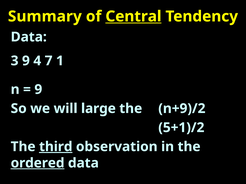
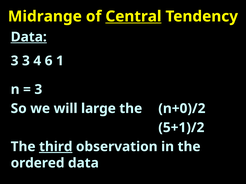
Summary: Summary -> Midrange (45, 16)
Data underline: none -> present (29, 37)
3 9: 9 -> 3 (26, 61)
7: 7 -> 6 (49, 61)
9: 9 -> 3 (38, 90)
n+9)/2: n+9)/2 -> n+0)/2 (182, 109)
ordered underline: present -> none (38, 163)
